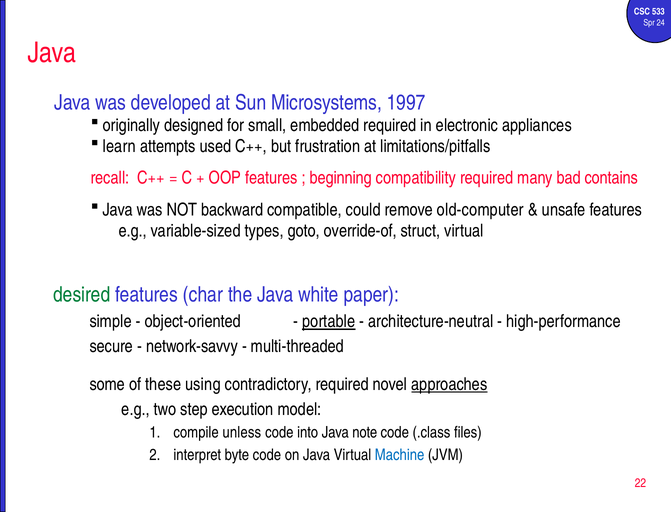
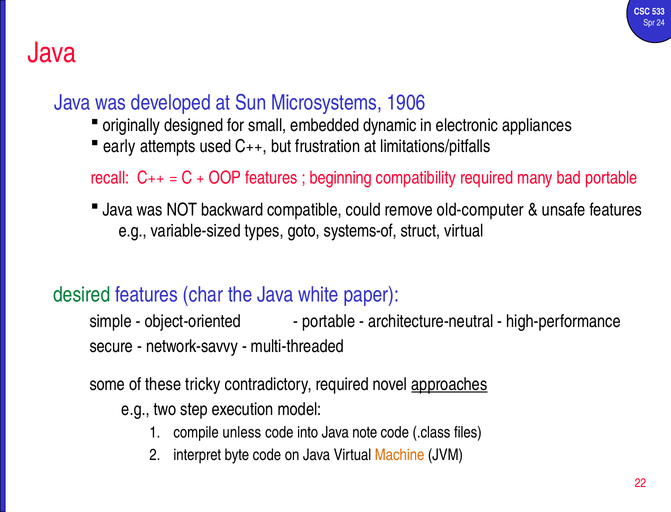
1997: 1997 -> 1906 (406, 103)
embedded required: required -> dynamic (390, 125)
learn: learn -> early (119, 146)
bad contains: contains -> portable (611, 178)
override-of: override-of -> systems-of (360, 230)
portable underline: present -> none (329, 321)
using: using -> tricky (203, 384)
Machine colour: blue -> orange (400, 454)
